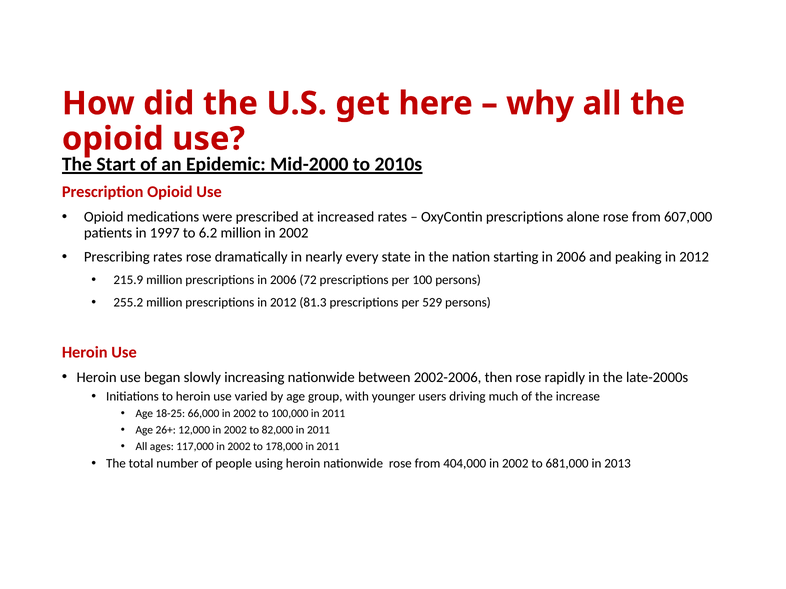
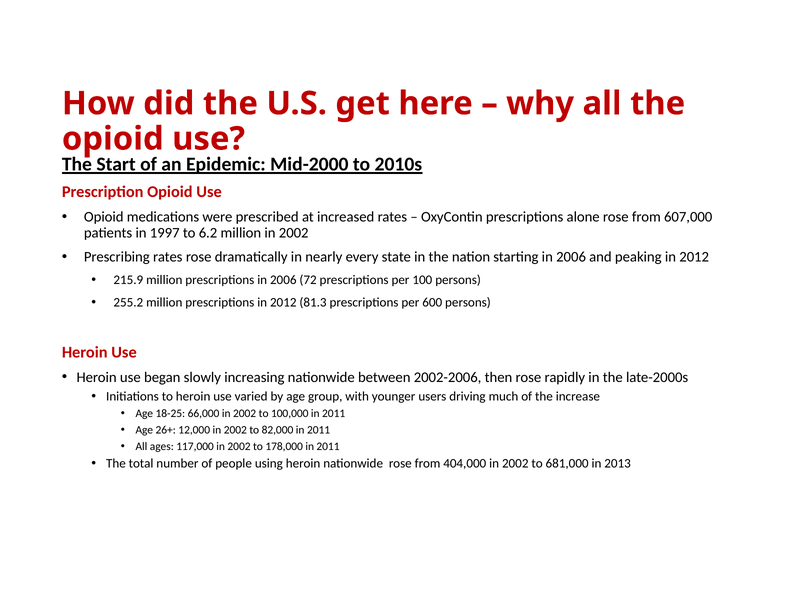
529: 529 -> 600 (432, 303)
